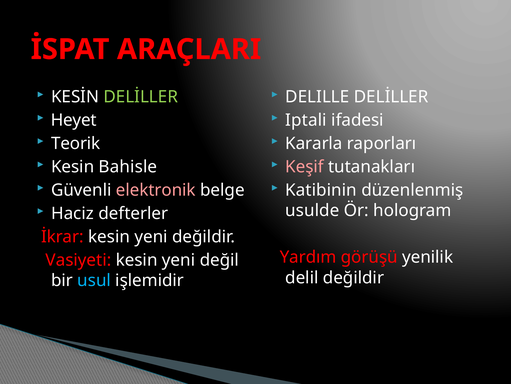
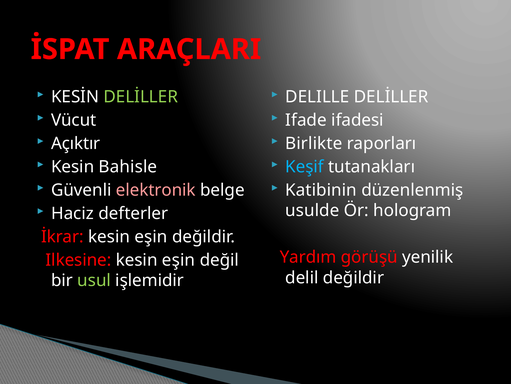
Heyet: Heyet -> Vücut (74, 120)
Iptali: Iptali -> Ifade (306, 120)
Teorik: Teorik -> Açıktır (76, 143)
Kararla: Kararla -> Birlikte (314, 143)
Keşif colour: pink -> light blue (305, 167)
İkrar kesin yeni: yeni -> eşin (151, 236)
Vasiyeti: Vasiyeti -> Ilkesine (79, 260)
yeni: yeni -> eşin (179, 260)
usul colour: light blue -> light green (94, 280)
